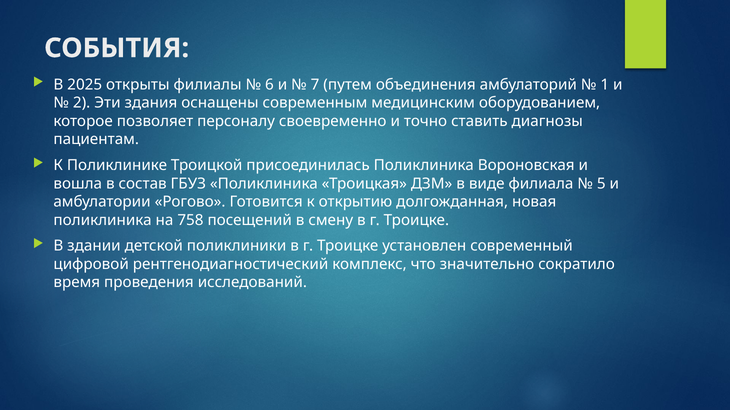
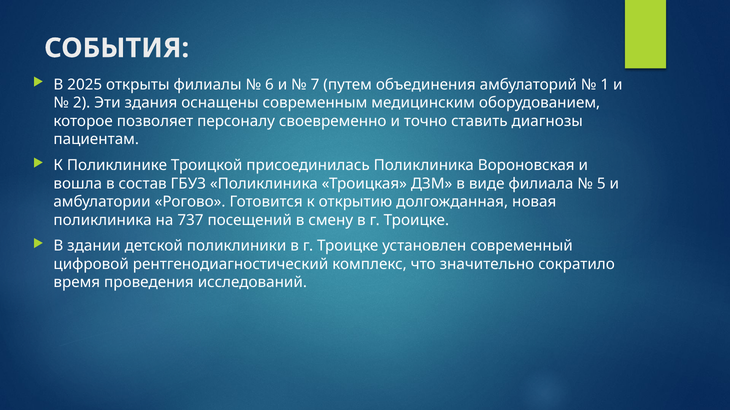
758: 758 -> 737 (190, 220)
